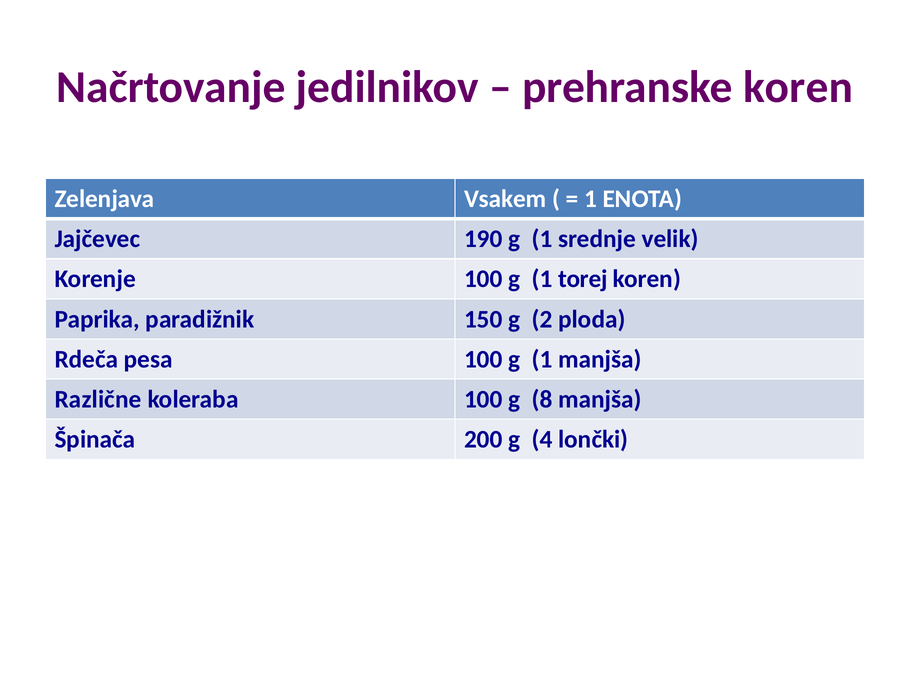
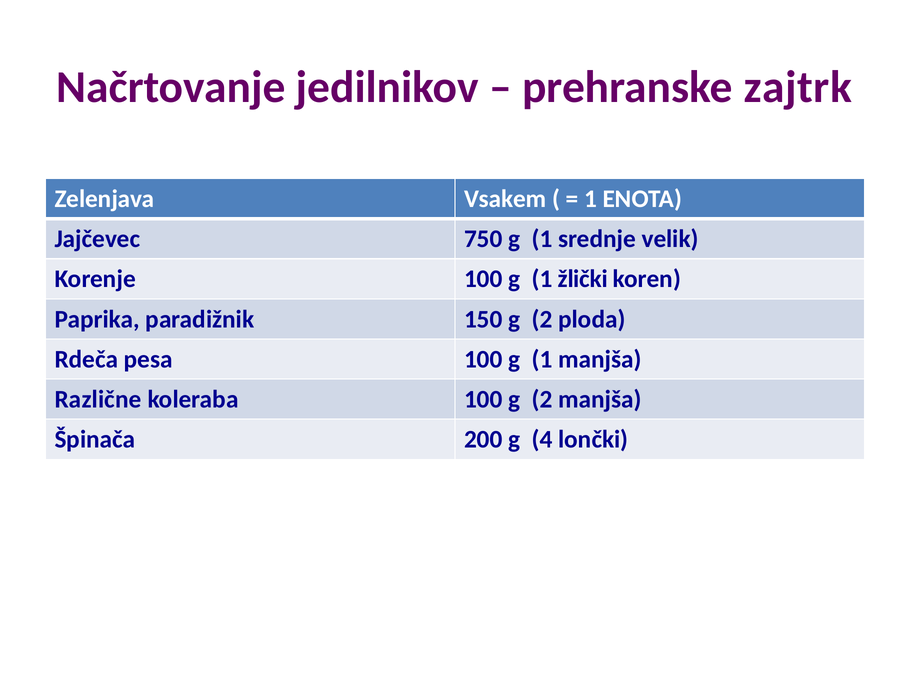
prehranske koren: koren -> zajtrk (798, 87)
190: 190 -> 750 (483, 239)
torej: torej -> žlički (583, 279)
100 g 8: 8 -> 2 (542, 399)
